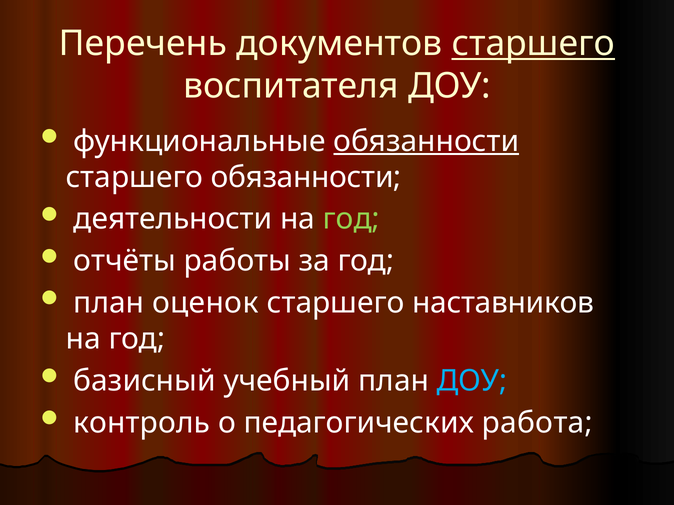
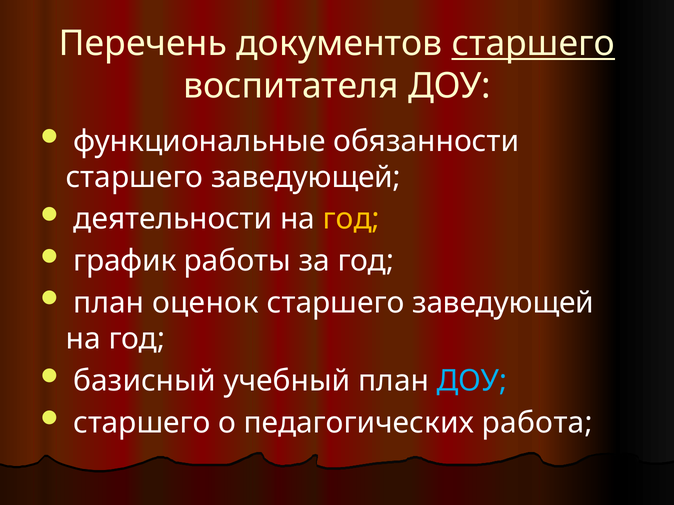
обязанности underline: present -> none (426, 141)
обязанности: обязанности -> заведующей (306, 177)
год colour: light green -> yellow (351, 219)
отчёты: отчёты -> график (125, 261)
наставников: наставников -> заведующей (503, 303)
контроль: контроль -> старшего (142, 423)
